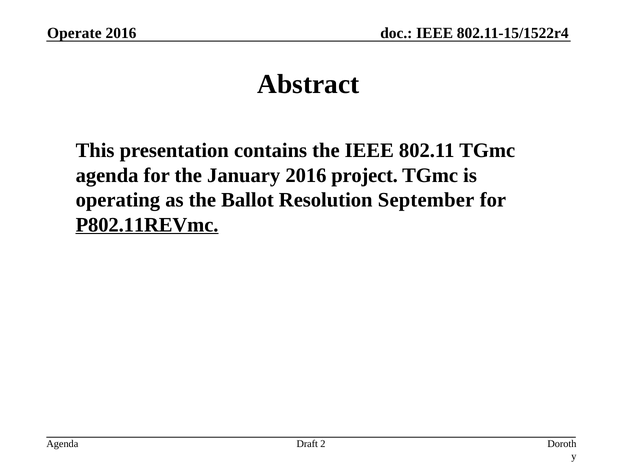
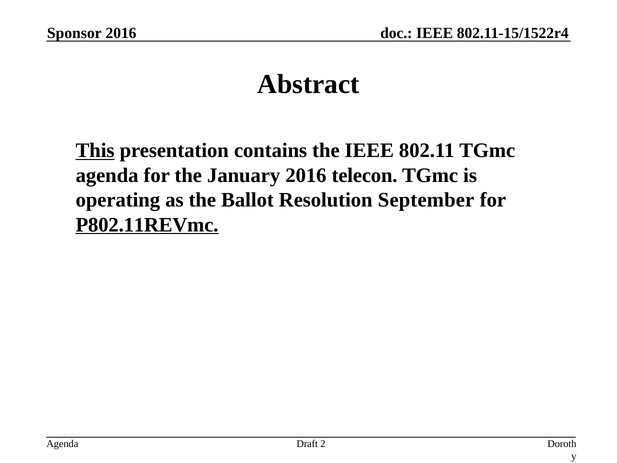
Operate: Operate -> Sponsor (74, 33)
This underline: none -> present (95, 151)
project: project -> telecon (365, 175)
